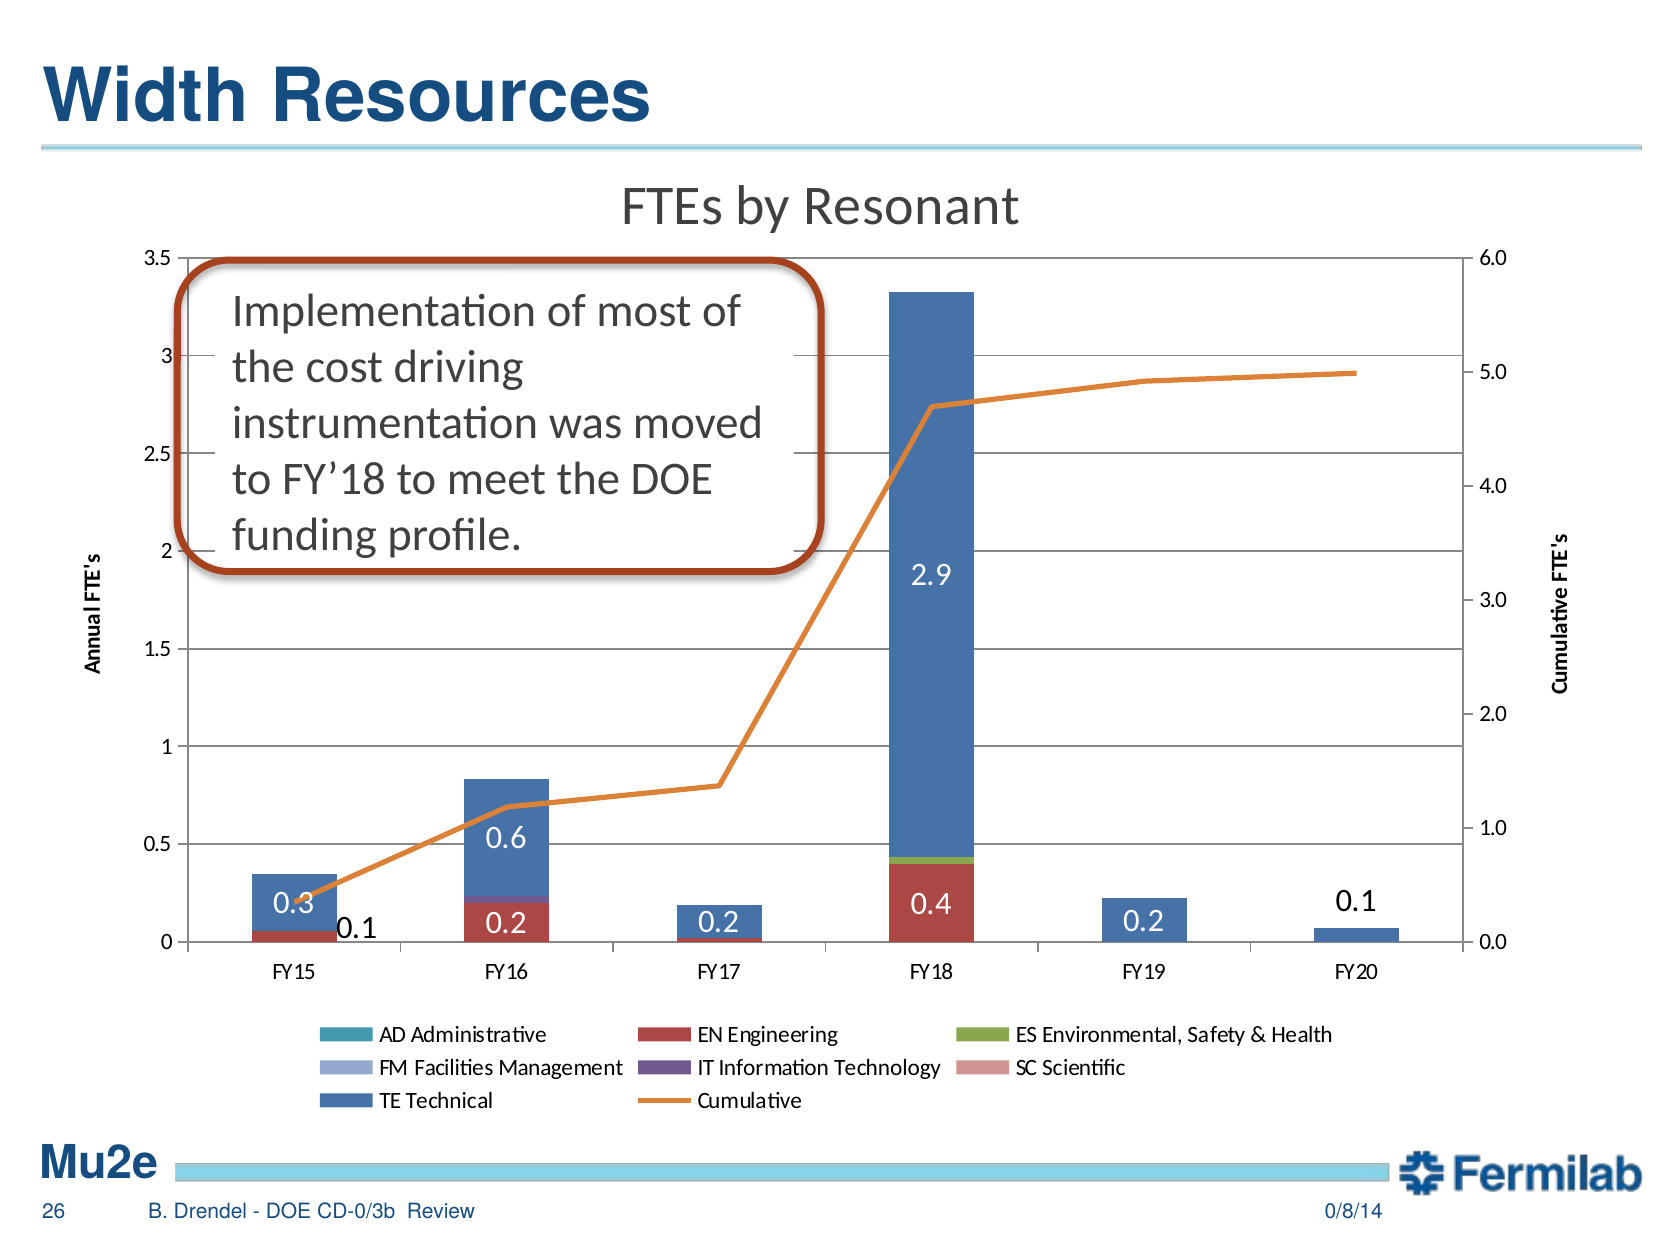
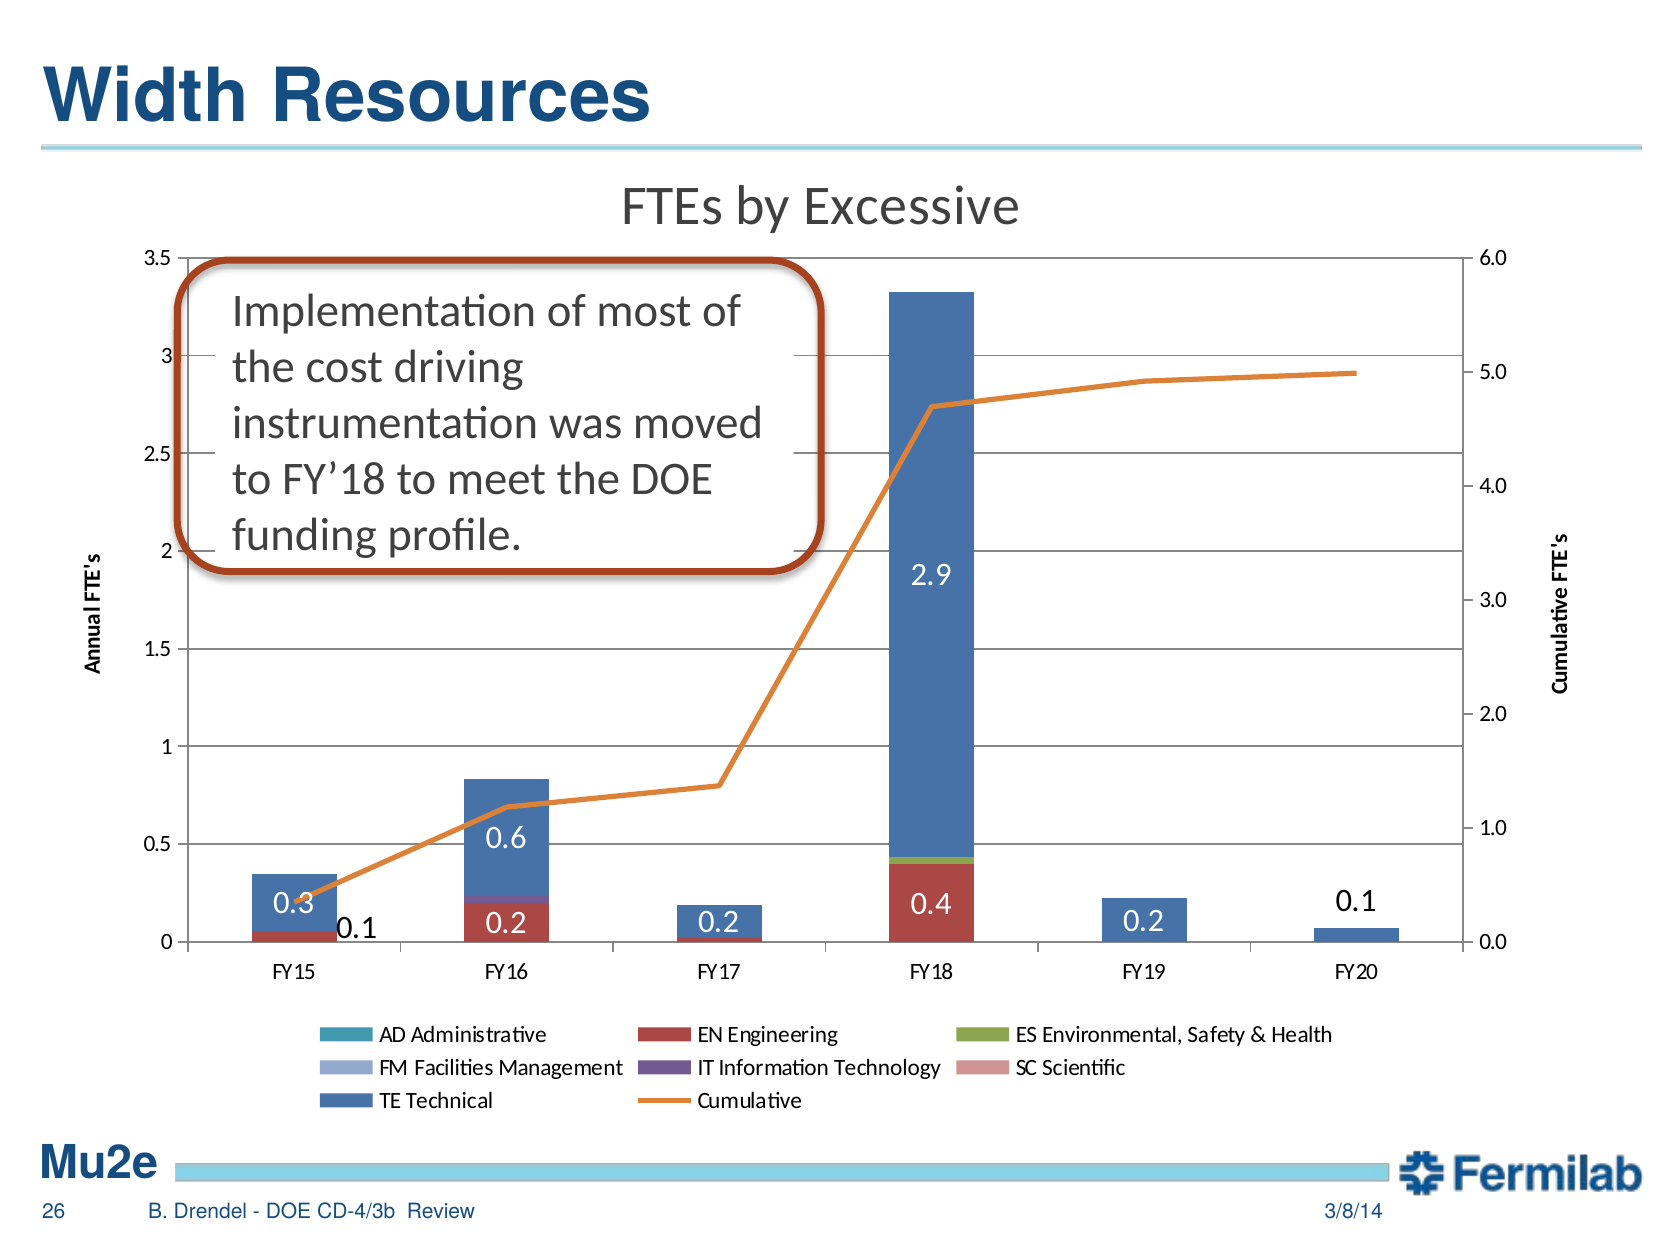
Resonant: Resonant -> Excessive (912, 206)
CD-0/3b: CD-0/3b -> CD-4/3b (356, 1211)
0/8/14: 0/8/14 -> 3/8/14 (1354, 1211)
